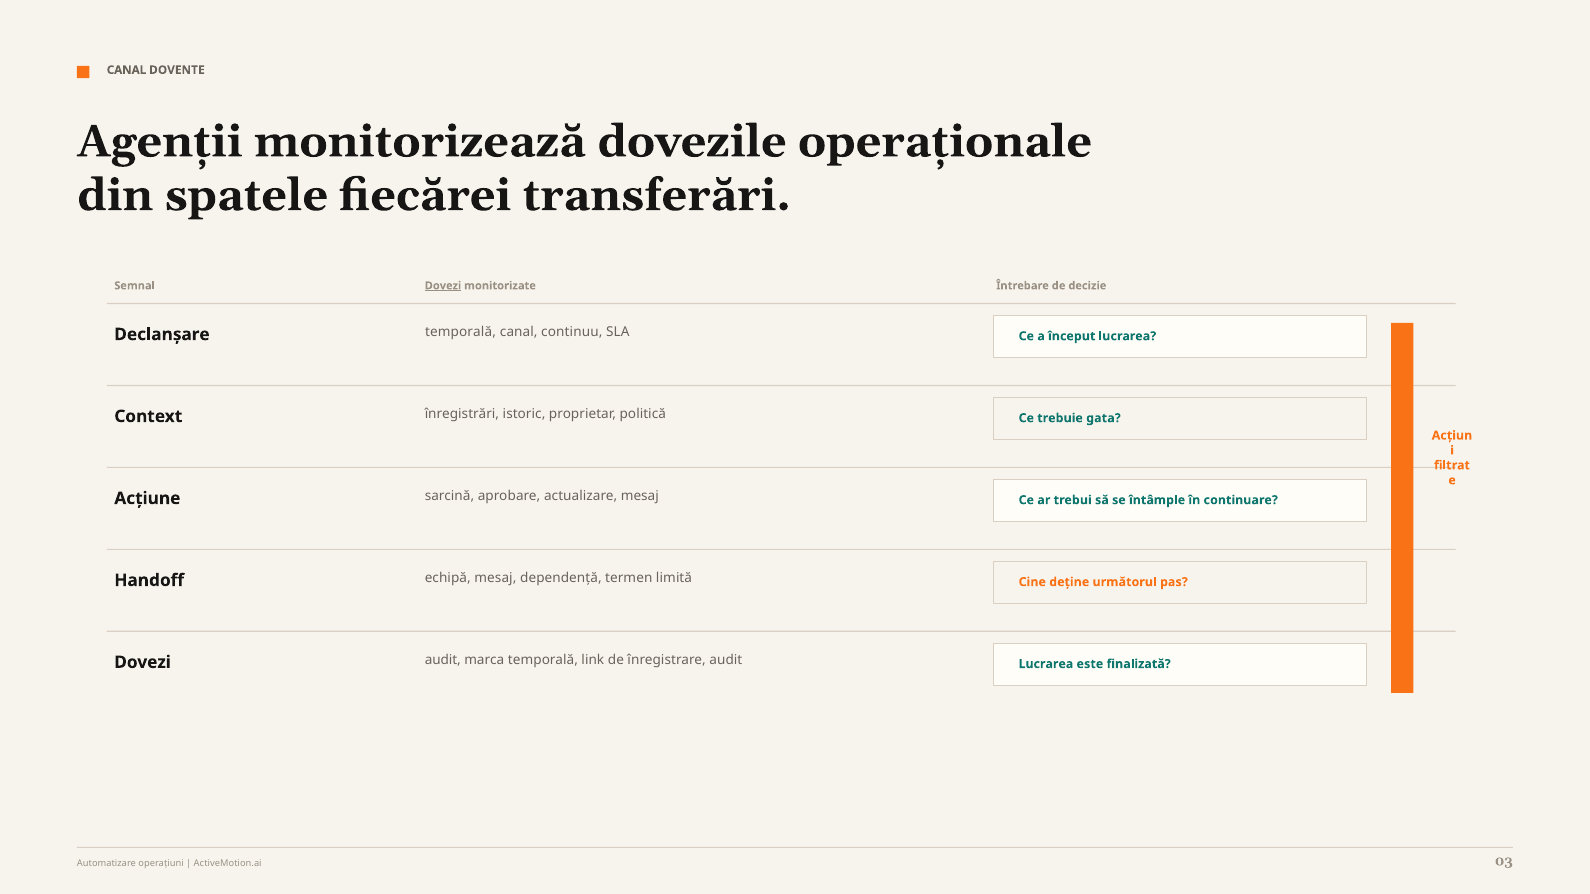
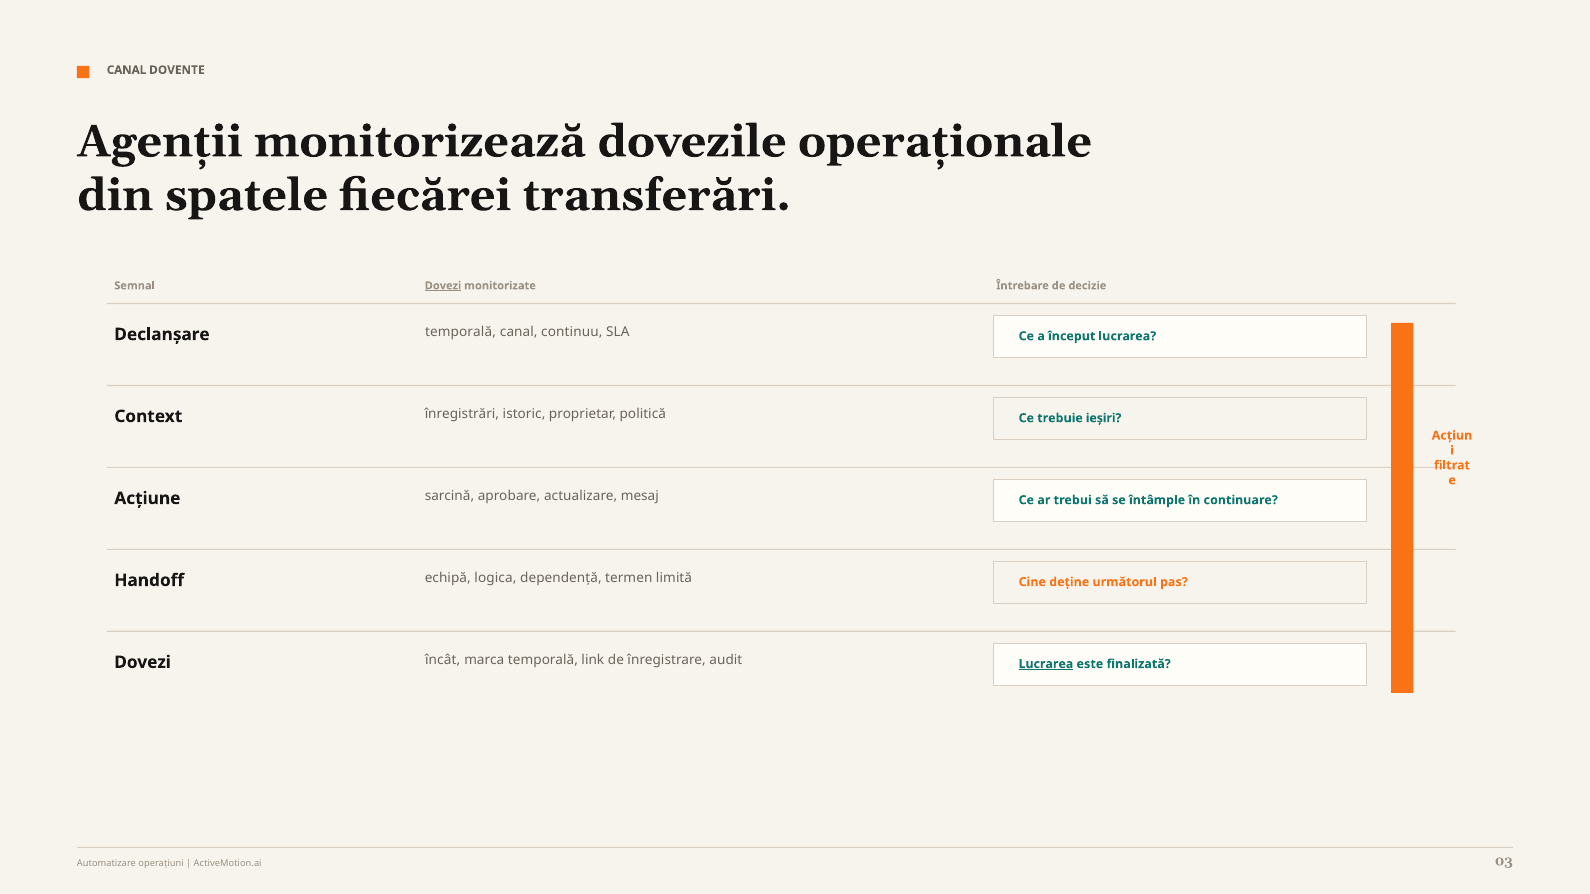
gata: gata -> ieșiri (1104, 418)
echipă mesaj: mesaj -> logica (495, 578)
Dovezi audit: audit -> încât (443, 660)
Lucrarea underline: none -> present (1046, 664)
